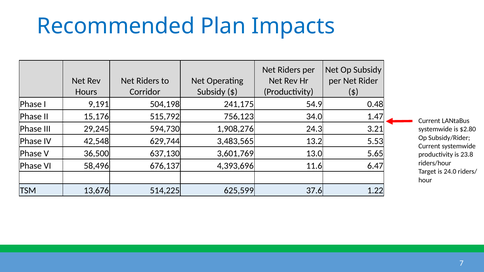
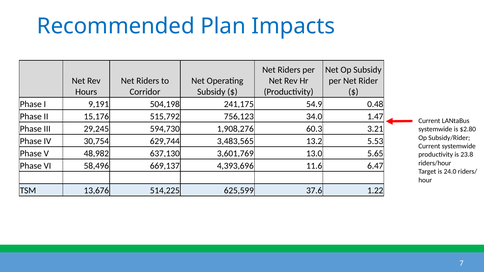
24.3: 24.3 -> 60.3 (314, 129)
42,548: 42,548 -> 30,754 (96, 141)
36,500: 36,500 -> 48,982 (96, 154)
676,137: 676,137 -> 669,137 (165, 166)
